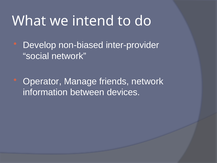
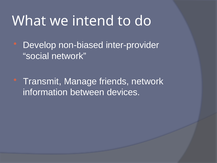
Operator: Operator -> Transmit (42, 81)
